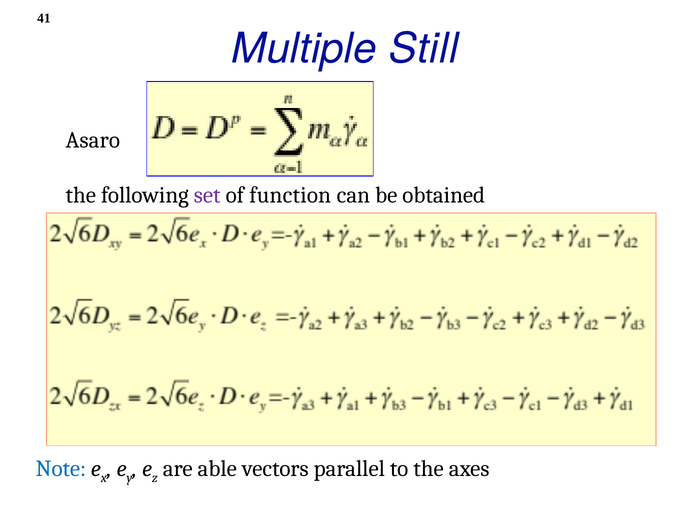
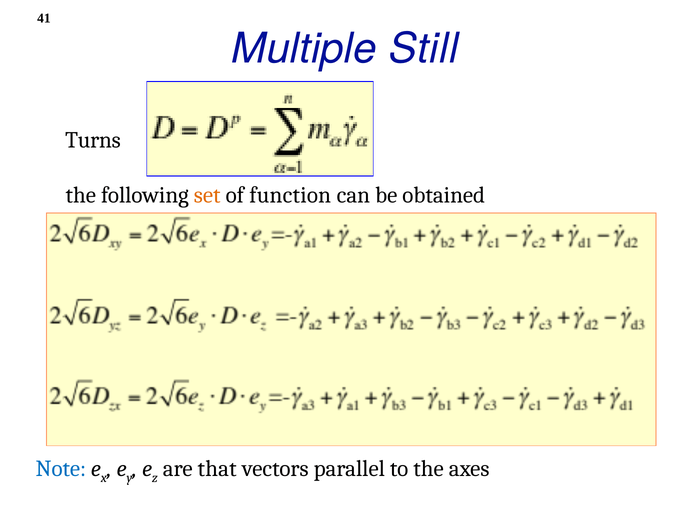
Asaro: Asaro -> Turns (93, 140)
set colour: purple -> orange (207, 195)
able: able -> that (217, 468)
